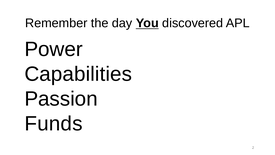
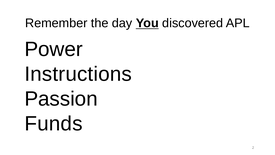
Capabilities: Capabilities -> Instructions (78, 74)
